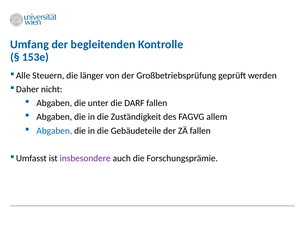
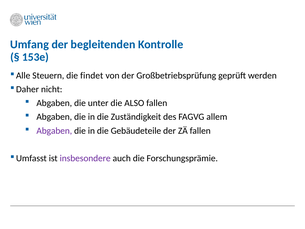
länger: länger -> findet (92, 75)
DARF: DARF -> ALSO (134, 103)
Abgaben colour: blue -> purple (54, 131)
